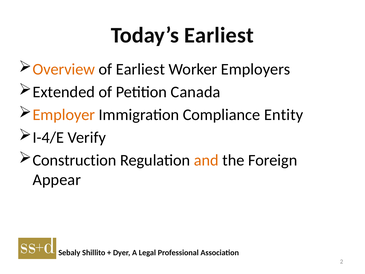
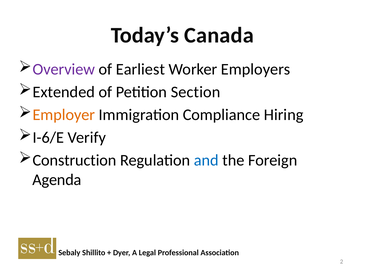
Today’s Earliest: Earliest -> Canada (219, 35)
Overview colour: orange -> purple (64, 69)
Canada: Canada -> Section (196, 92)
Entity: Entity -> Hiring (284, 115)
I-4/E: I-4/E -> I-6/E (48, 137)
and colour: orange -> blue (206, 160)
Appear: Appear -> Agenda (57, 180)
